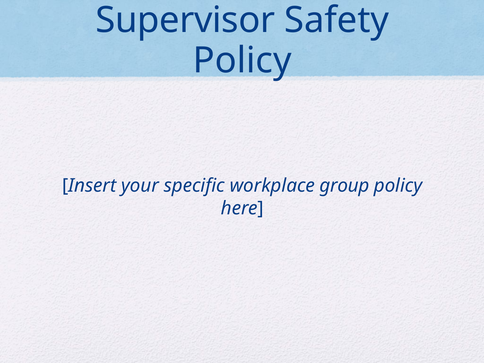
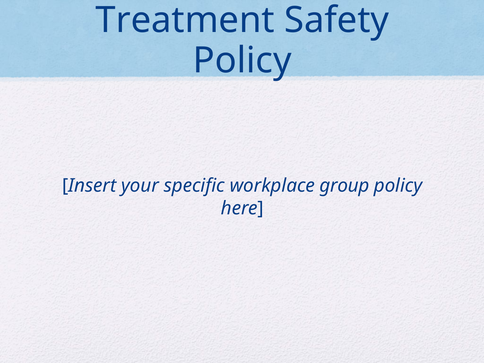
Supervisor: Supervisor -> Treatment (185, 20)
